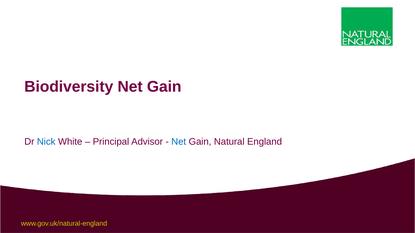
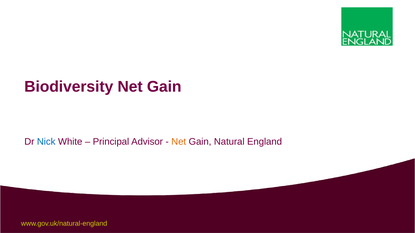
Net colour: blue -> orange (179, 142)
